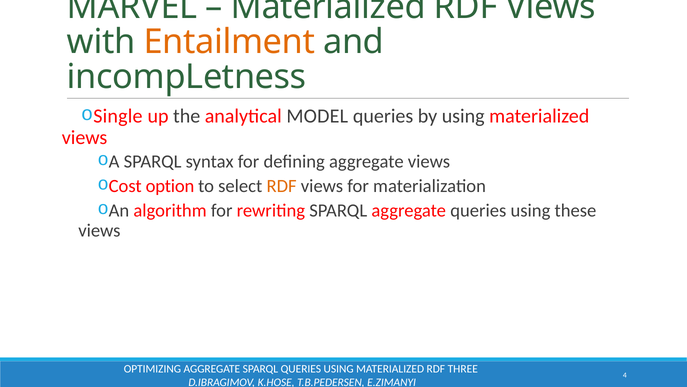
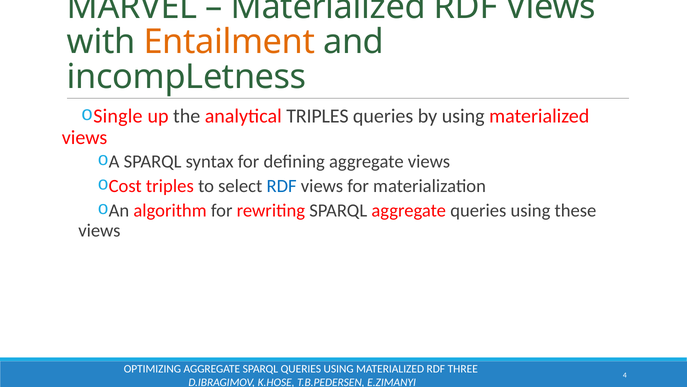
analytical MODEL: MODEL -> TRIPLES (317, 116)
Cost option: option -> triples (170, 186)
RDF colour: orange -> blue (282, 186)
